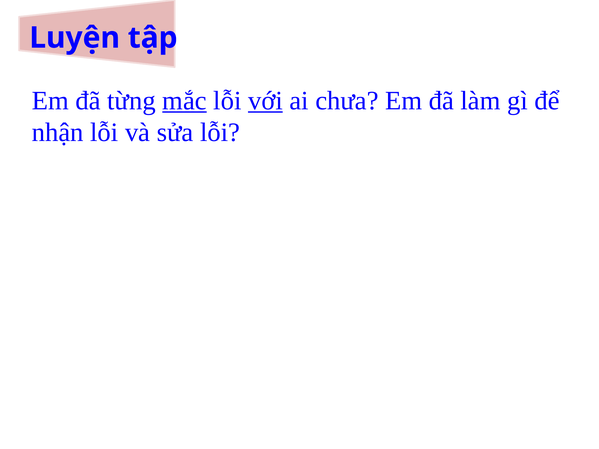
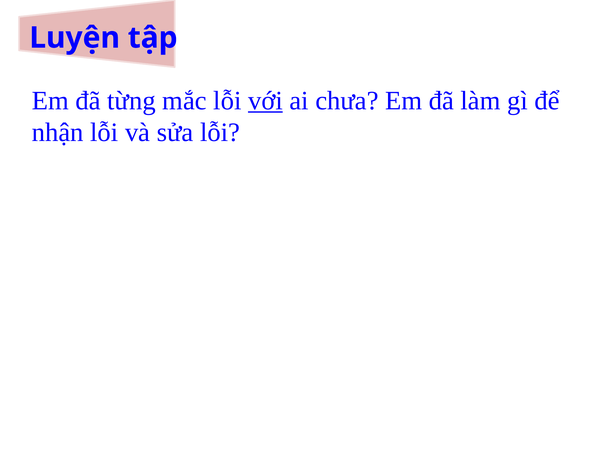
mắc underline: present -> none (184, 101)
